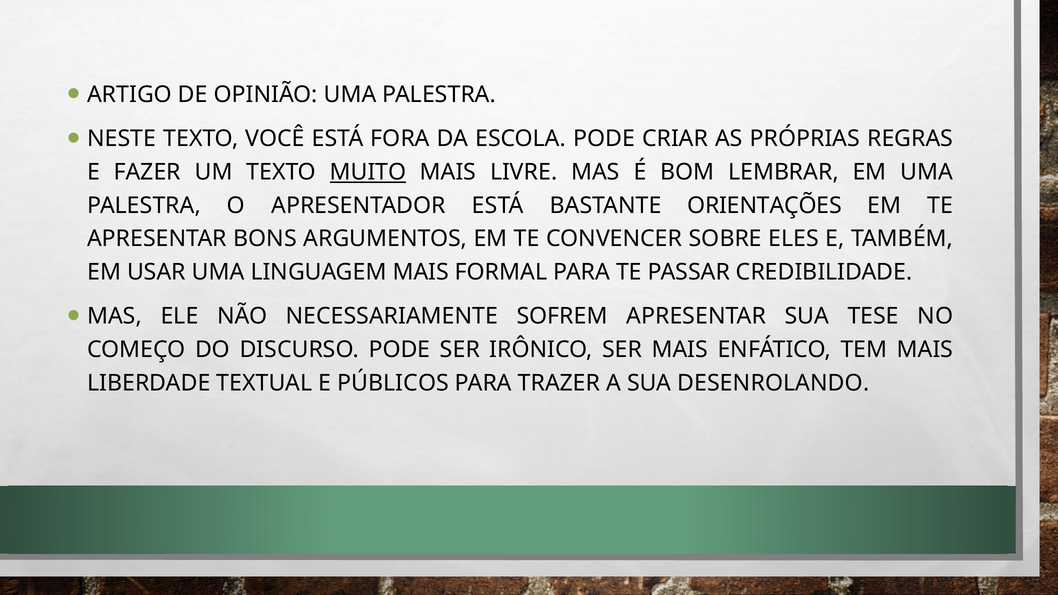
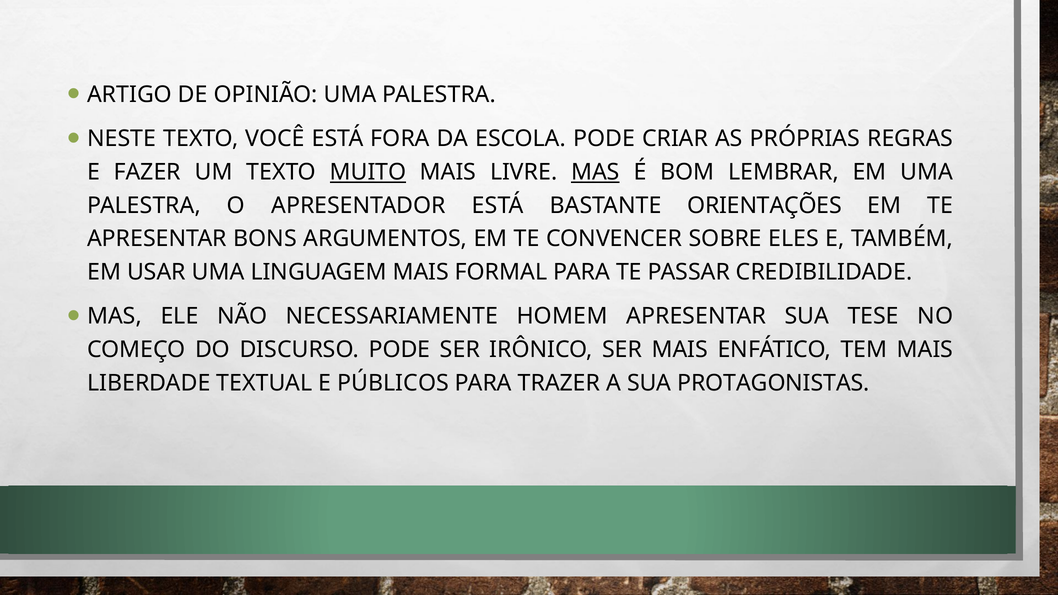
MAS underline: none -> present (595, 172)
SOFREM: SOFREM -> HOMEM (562, 316)
DESENROLANDO: DESENROLANDO -> PROTAGONISTAS (773, 383)
